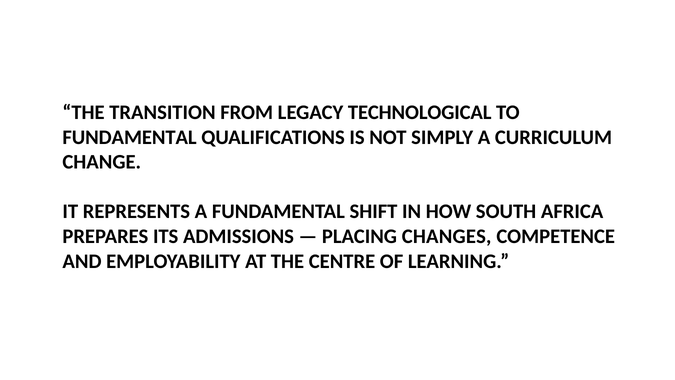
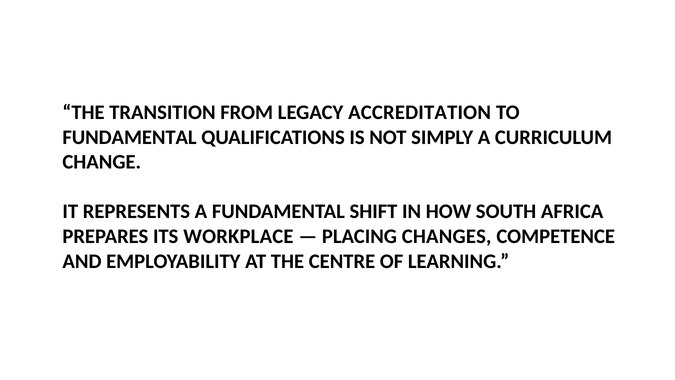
TECHNOLOGICAL: TECHNOLOGICAL -> ACCREDITATION (420, 113)
ADMISSIONS: ADMISSIONS -> WORKPLACE (238, 236)
